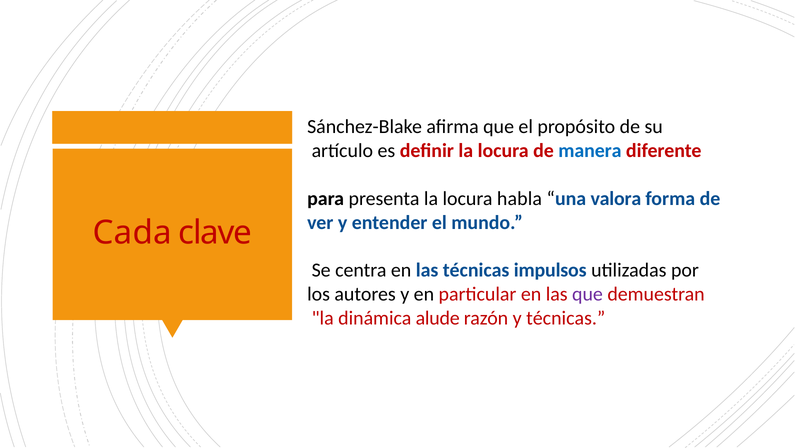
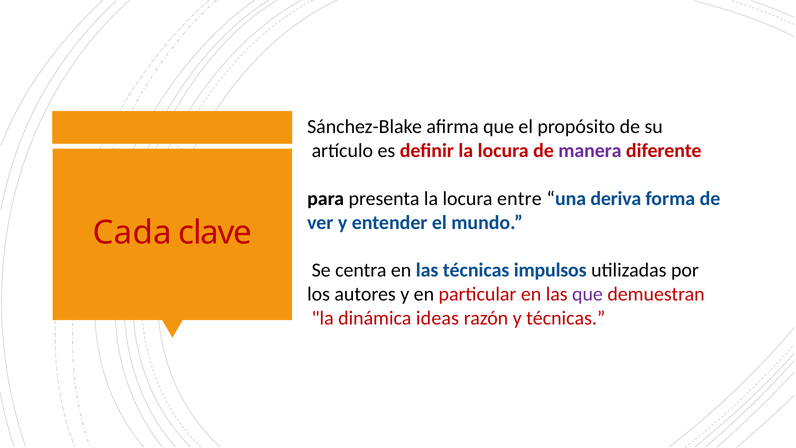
manera colour: blue -> purple (590, 151)
habla: habla -> entre (519, 198)
valora: valora -> deriva (616, 198)
alude: alude -> ideas (437, 318)
